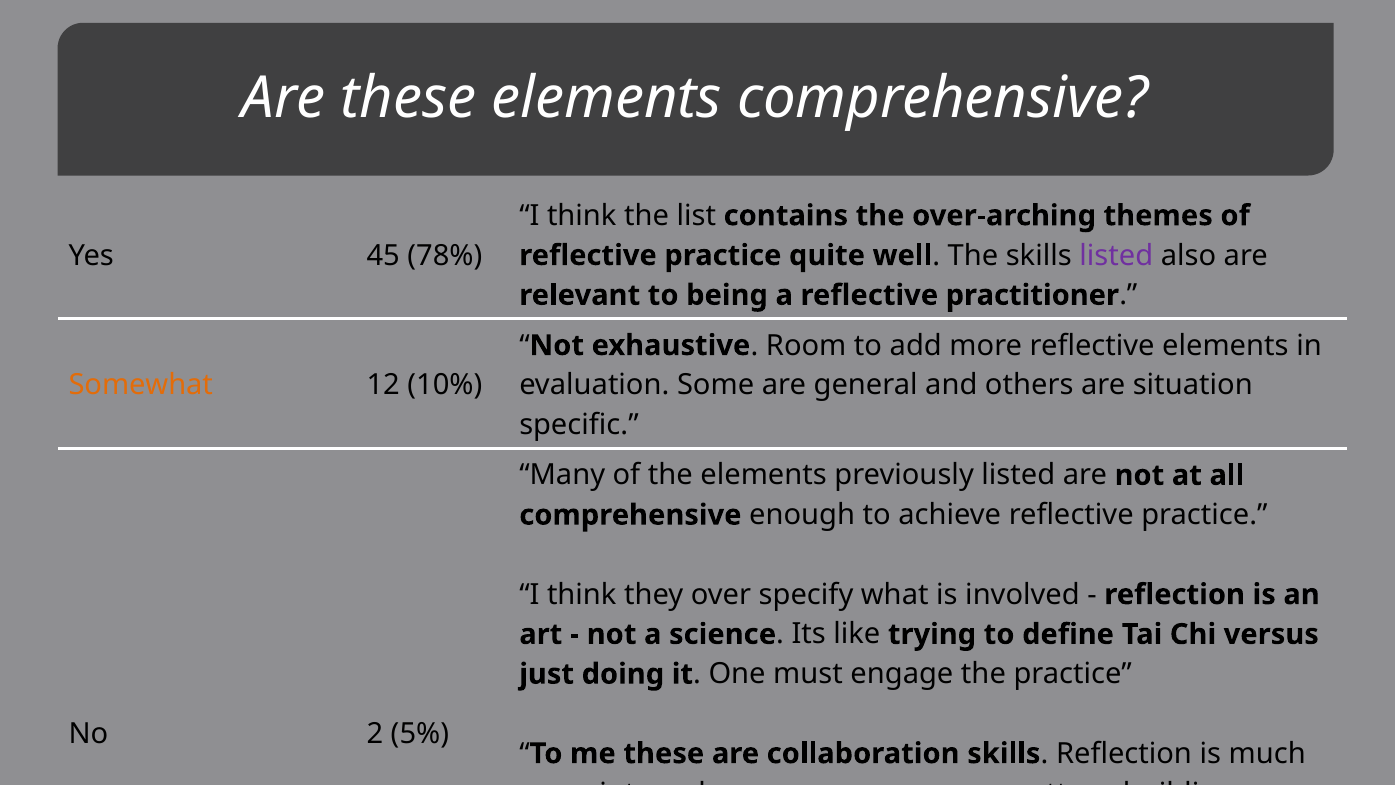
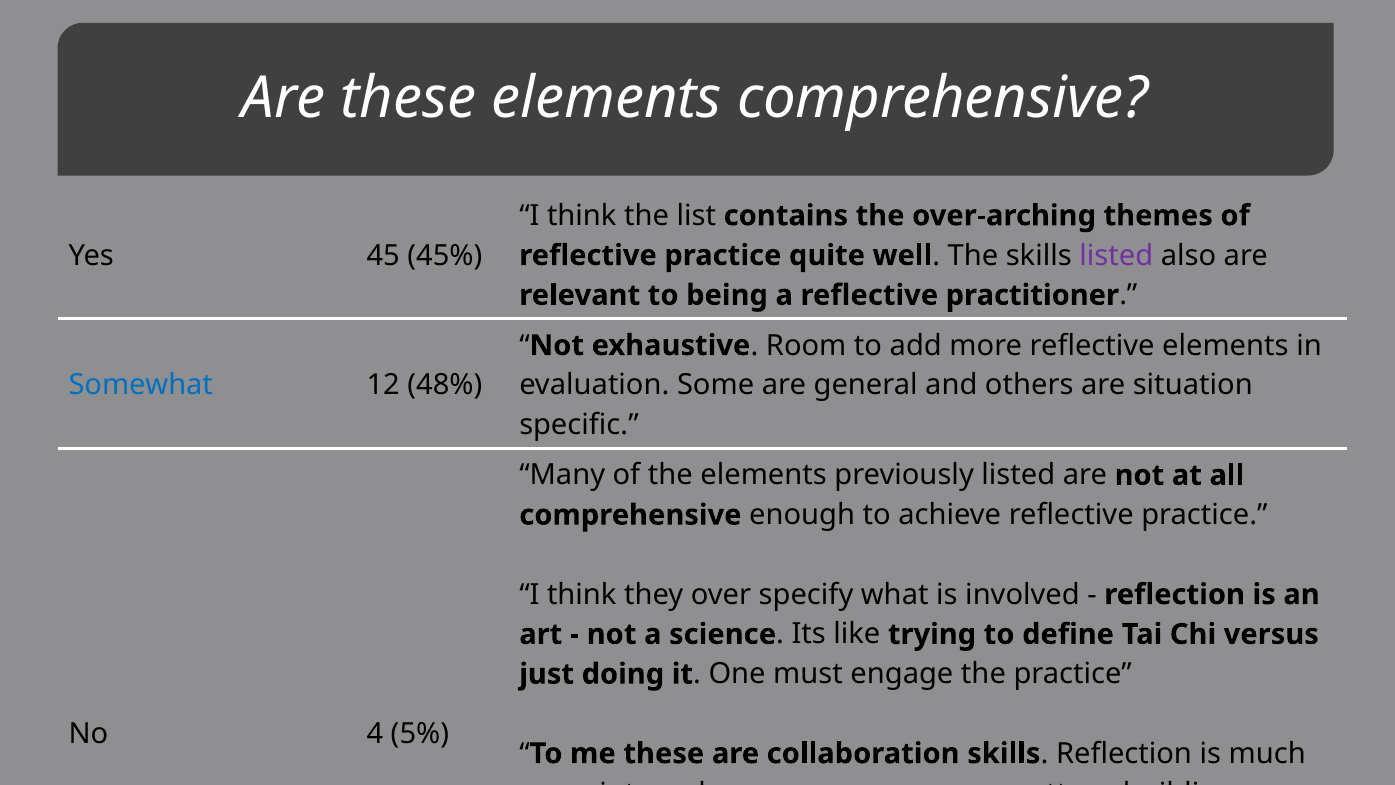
78%: 78% -> 45% (445, 255)
Somewhat colour: orange -> blue (141, 385)
10%: 10% -> 48% (445, 385)
2: 2 -> 4 (375, 733)
